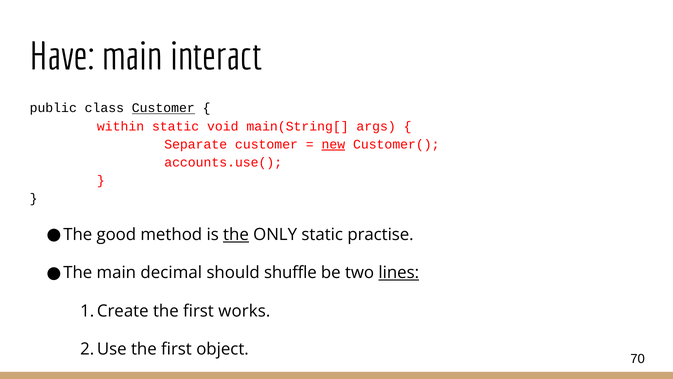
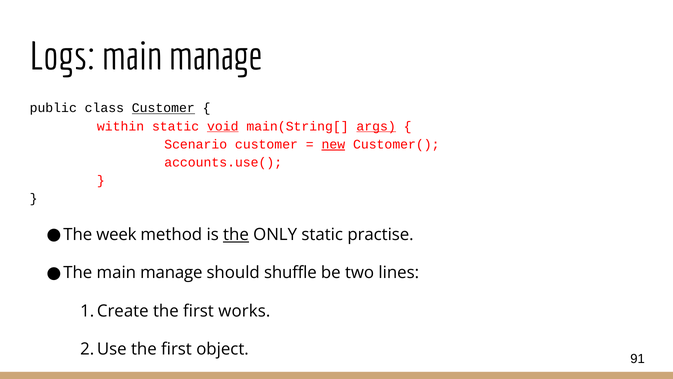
Have: Have -> Logs (62, 57)
interact: interact -> manage (216, 57)
void underline: none -> present (223, 126)
args underline: none -> present (376, 126)
Separate: Separate -> Scenario (196, 144)
good: good -> week (116, 234)
decimal: decimal -> manage (171, 273)
lines underline: present -> none (399, 273)
70: 70 -> 91 (638, 359)
